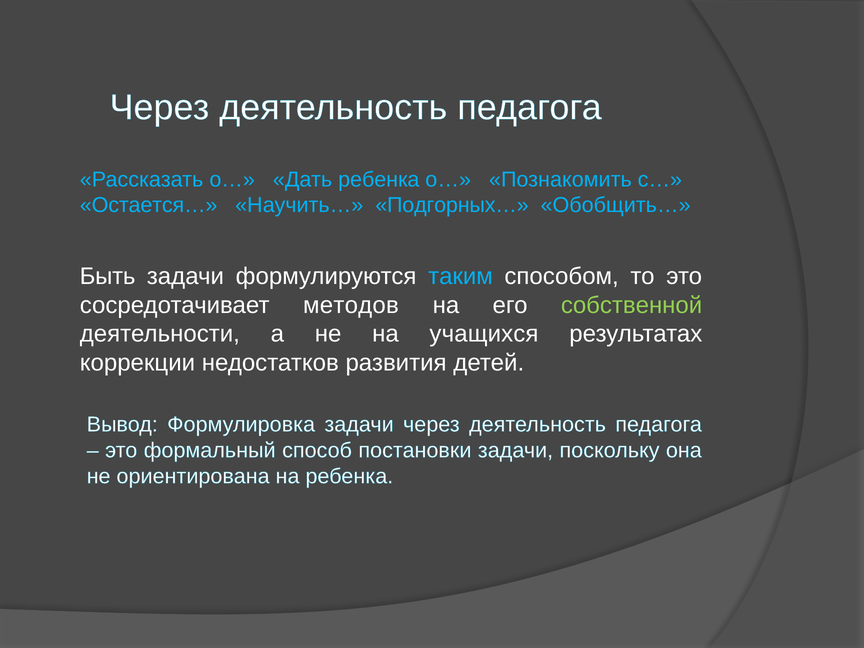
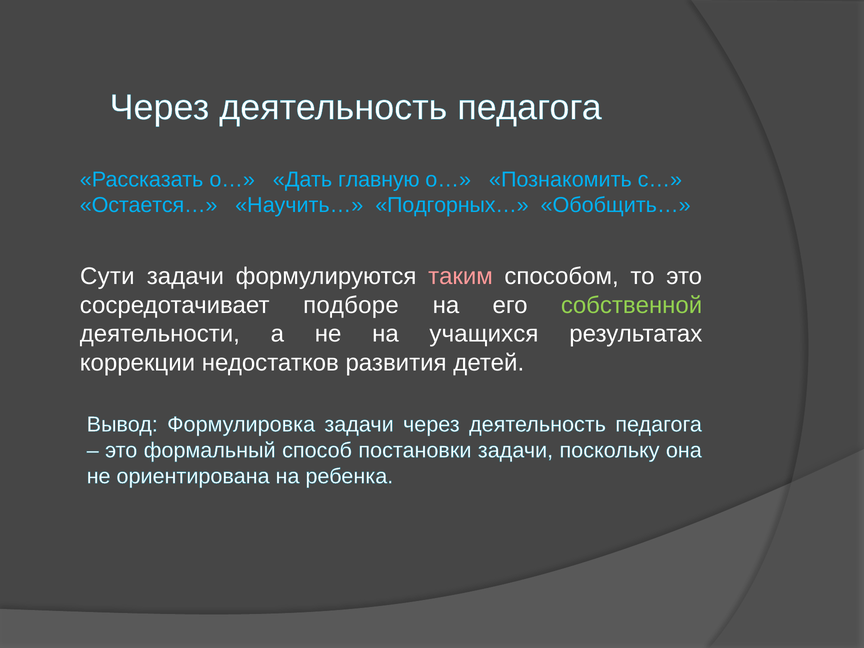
Дать ребенка: ребенка -> главную (379, 179)
Быть: Быть -> Сути (107, 276)
таким colour: light blue -> pink (460, 276)
методов: методов -> подборе (351, 305)
